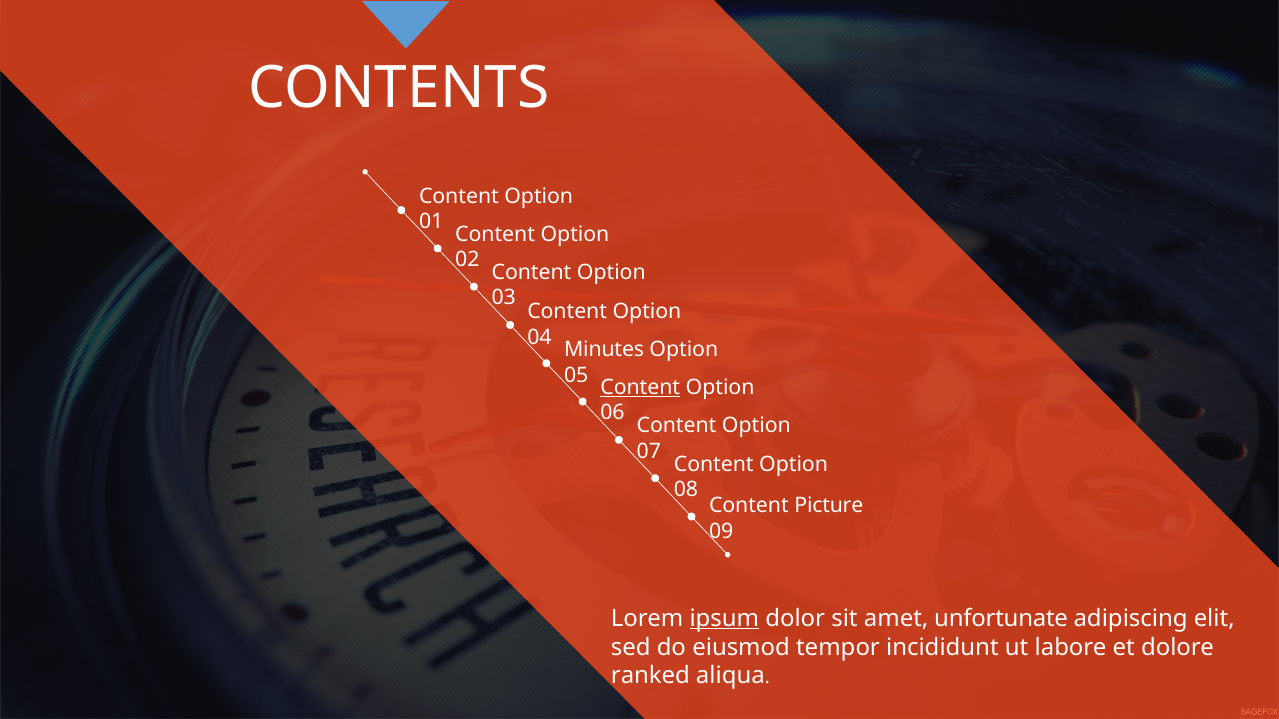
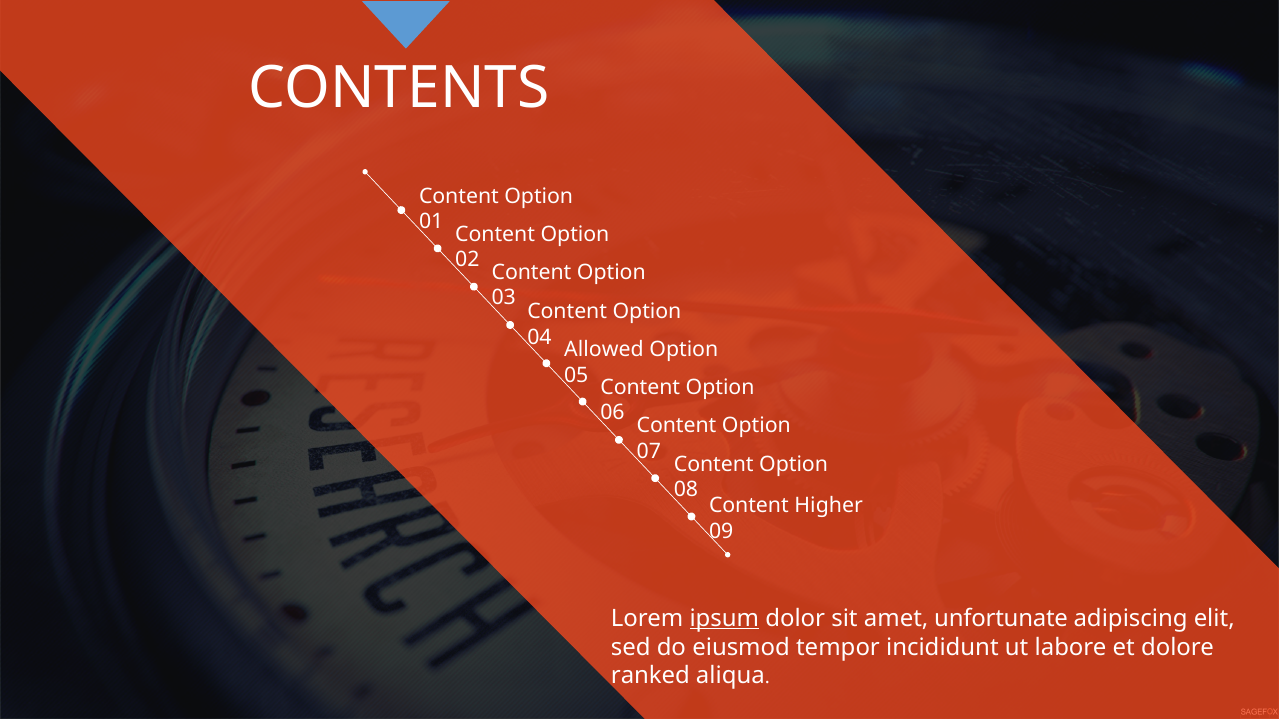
Minutes: Minutes -> Allowed (604, 350)
Content underline: present -> none (640, 388)
Picture: Picture -> Higher (829, 506)
